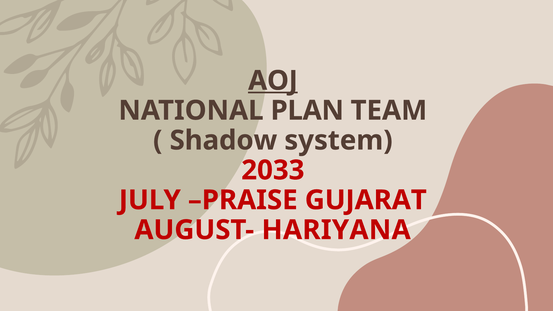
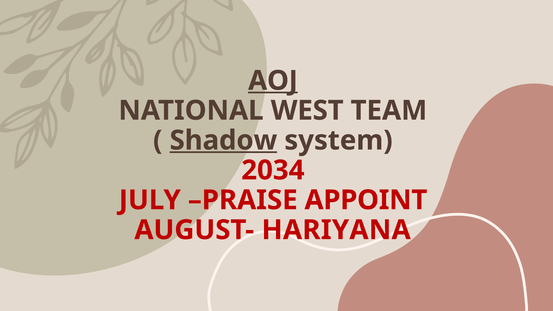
PLAN: PLAN -> WEST (307, 111)
Shadow underline: none -> present (223, 140)
2033: 2033 -> 2034 (273, 170)
GUJARAT: GUJARAT -> APPOINT (366, 200)
